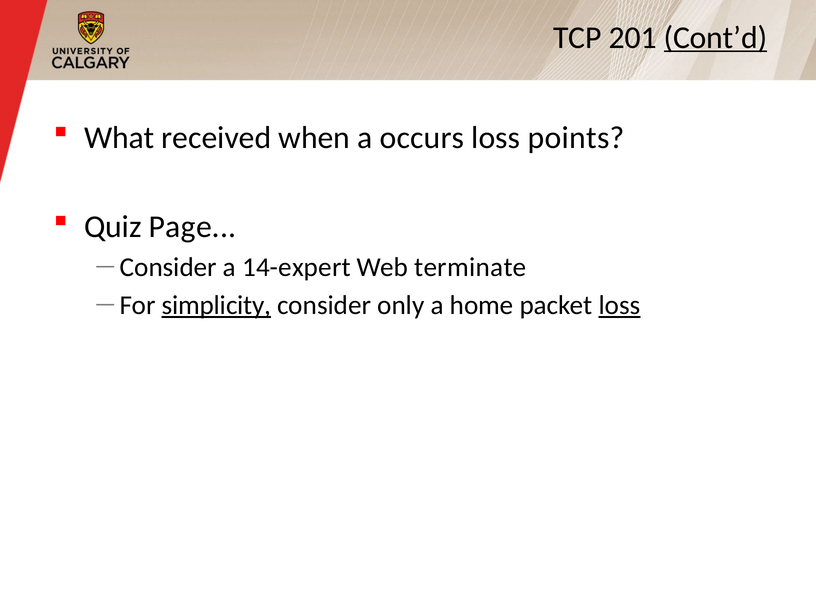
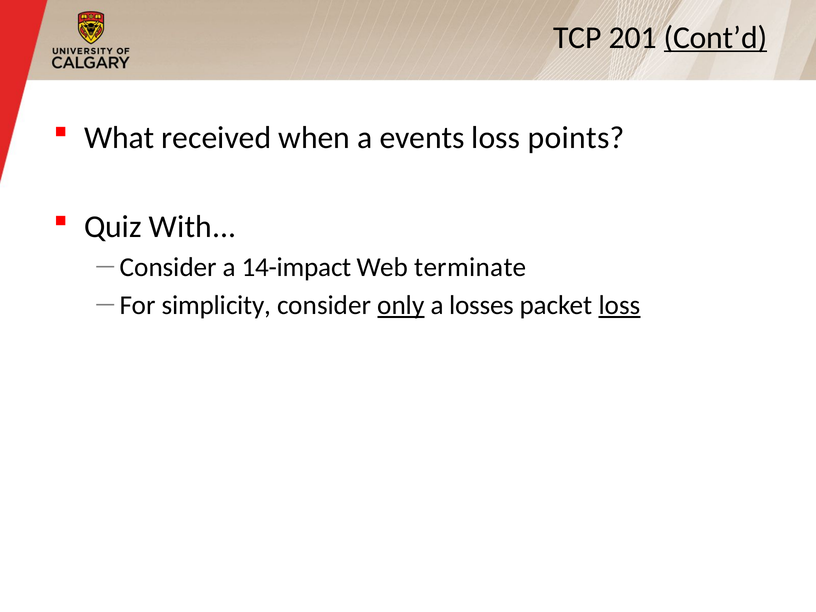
occurs: occurs -> events (422, 138)
Page: Page -> With (193, 227)
14-expert: 14-expert -> 14-impact (297, 267)
simplicity underline: present -> none (216, 305)
only underline: none -> present (401, 305)
home: home -> losses (482, 305)
